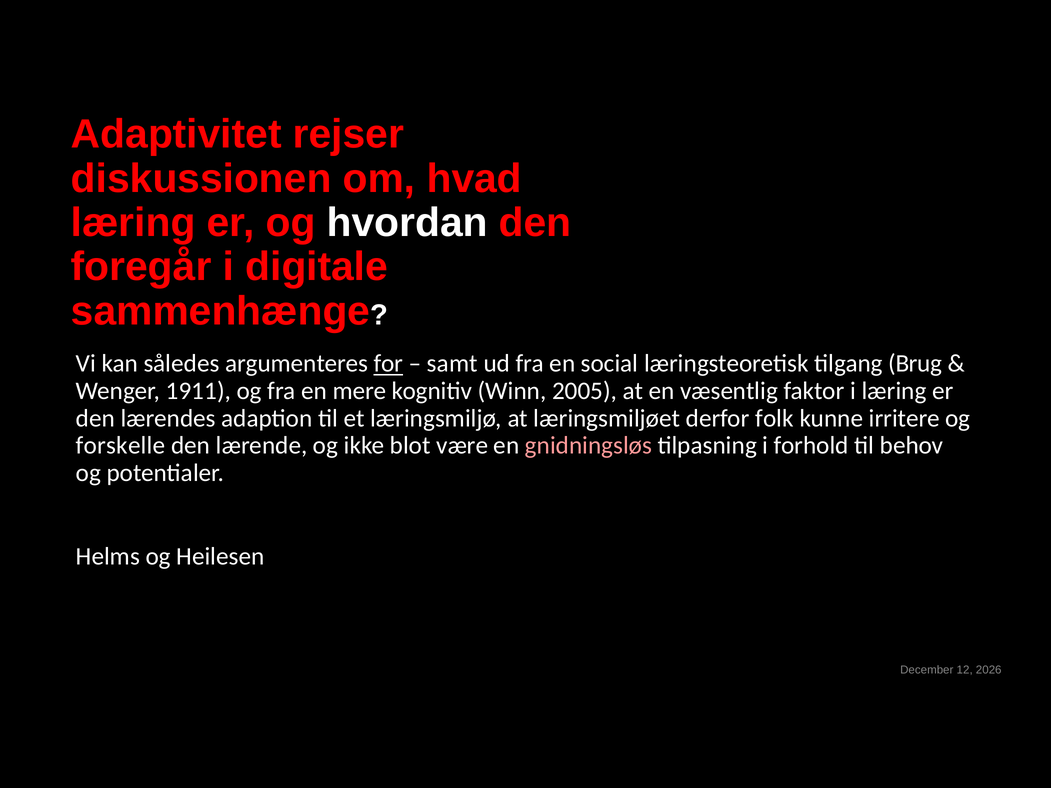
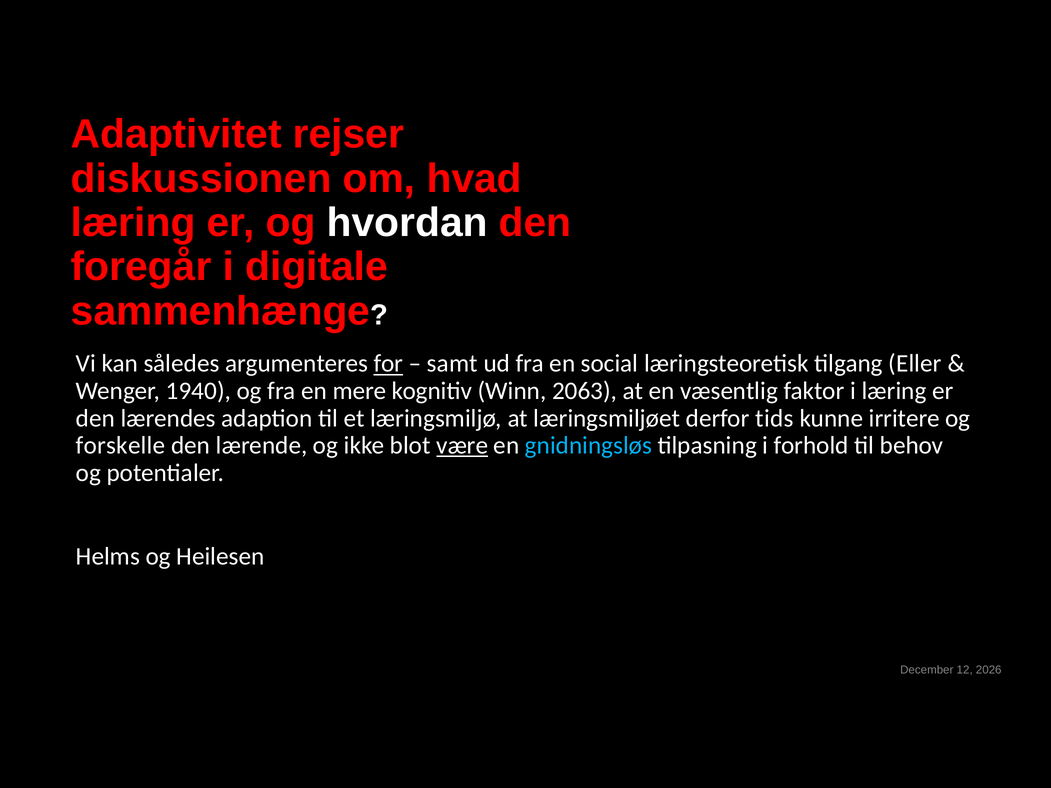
Brug: Brug -> Eller (915, 364)
1911: 1911 -> 1940 (198, 391)
2005: 2005 -> 2063 (585, 391)
folk: folk -> tids (774, 418)
være underline: none -> present (462, 446)
gnidningsløs colour: pink -> light blue (588, 446)
